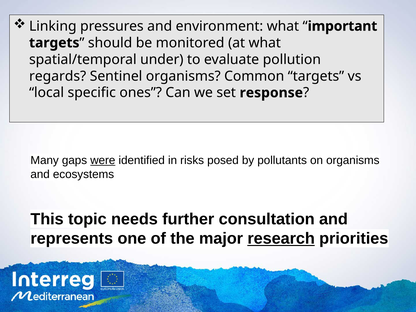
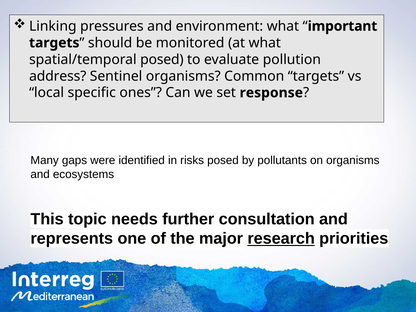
spatial/temporal under: under -> posed (162, 59)
regards: regards -> address (58, 76)
were underline: present -> none (103, 160)
